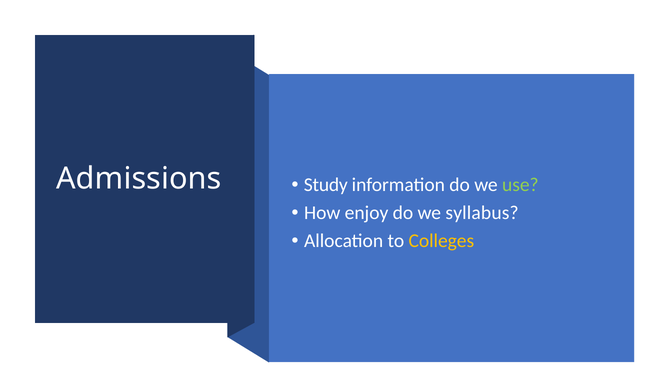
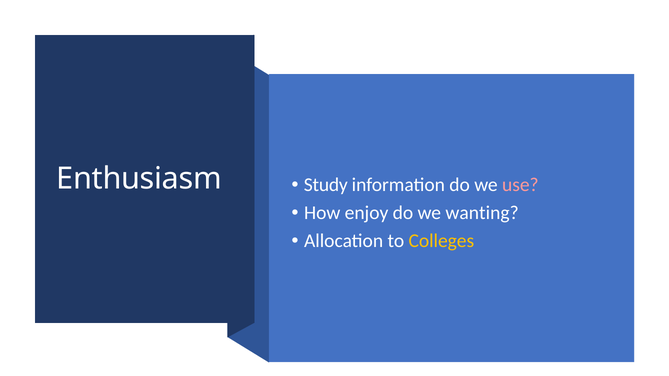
Admissions: Admissions -> Enthusiasm (139, 179)
use colour: light green -> pink (520, 185)
syllabus: syllabus -> wanting (482, 213)
